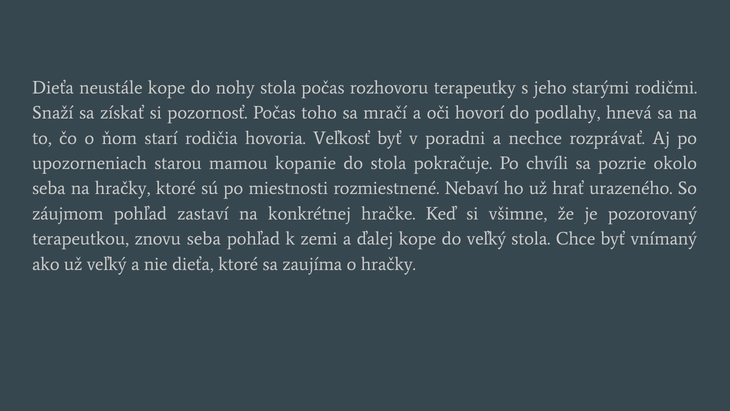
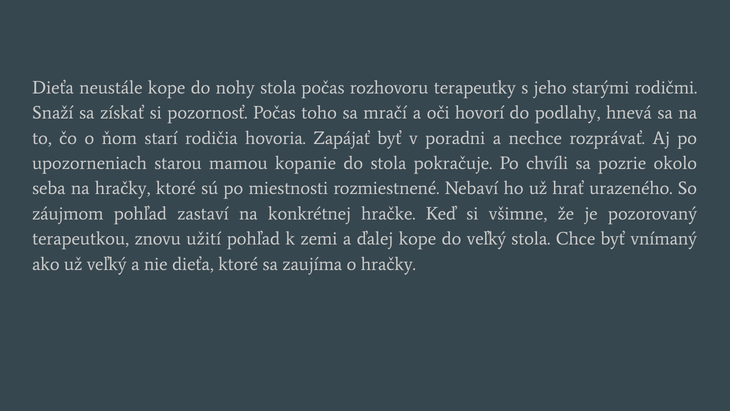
Veľkosť: Veľkosť -> Zapájať (342, 138)
znovu seba: seba -> užití (204, 239)
